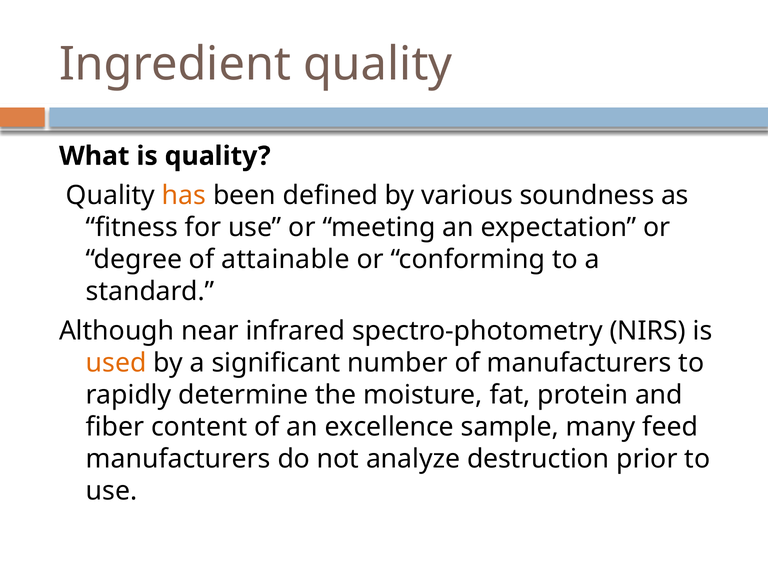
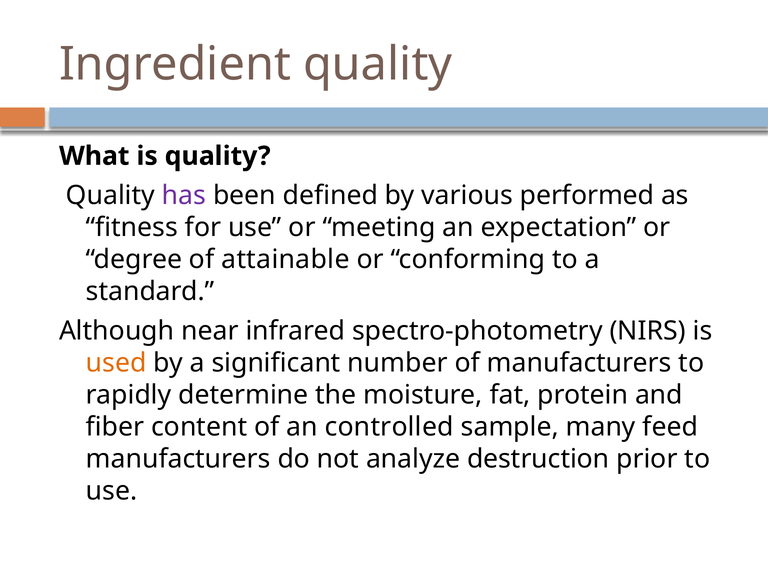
has colour: orange -> purple (184, 196)
soundness: soundness -> performed (587, 196)
excellence: excellence -> controlled (389, 427)
